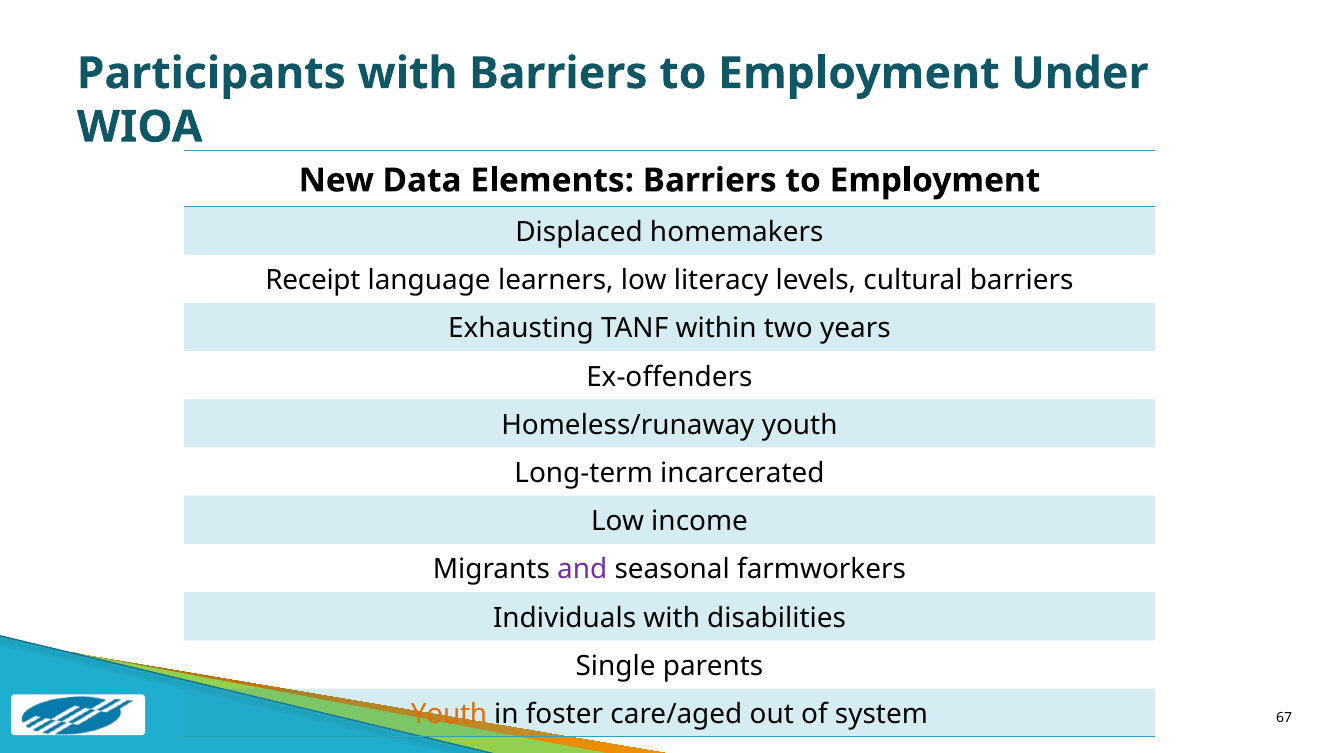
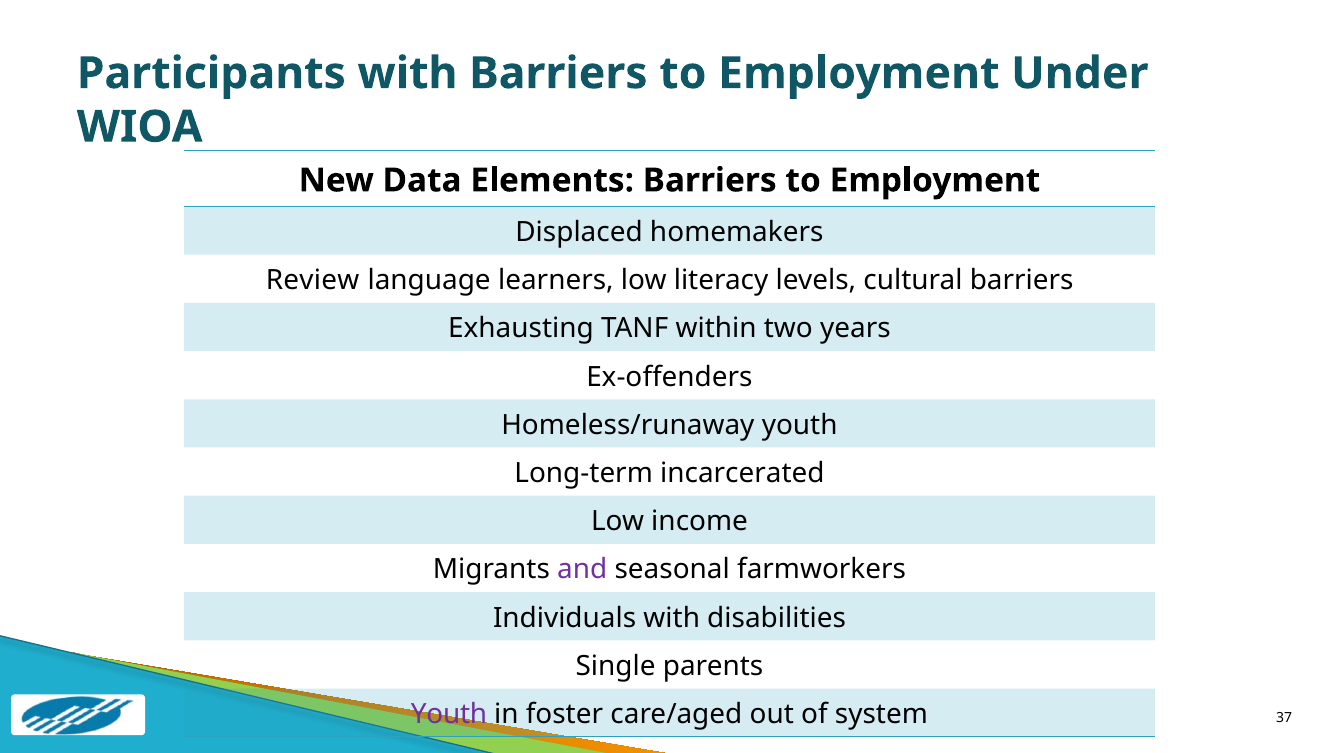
Receipt: Receipt -> Review (313, 280)
Youth colour: orange -> purple (449, 715)
67: 67 -> 37 (1284, 718)
